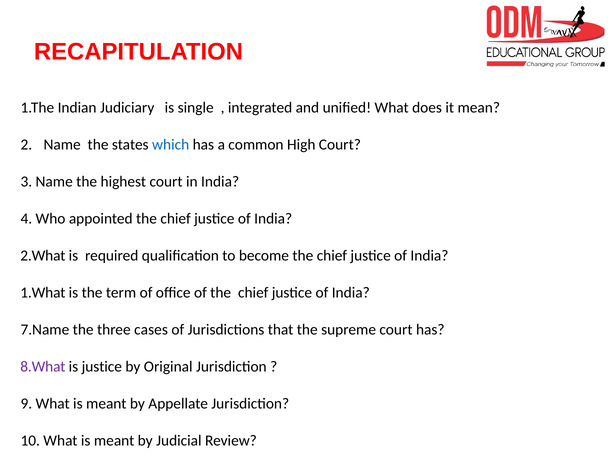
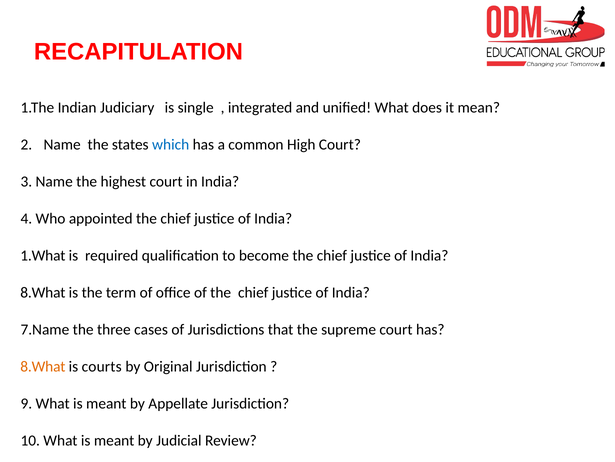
2.What: 2.What -> 1.What (43, 255)
1.What: 1.What -> 8.What (43, 292)
8.What colour: purple -> orange (43, 366)
is justice: justice -> courts (102, 366)
